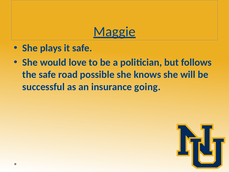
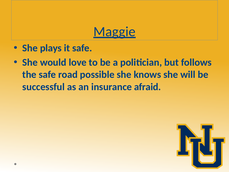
going: going -> afraid (148, 87)
